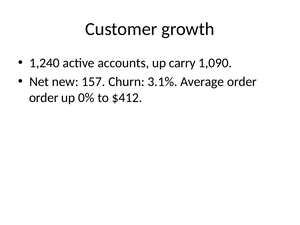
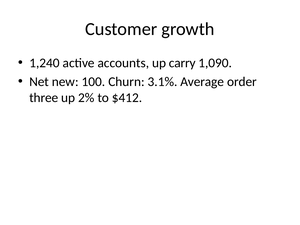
157: 157 -> 100 (93, 82)
order: order -> three (44, 98)
0%: 0% -> 2% (86, 98)
